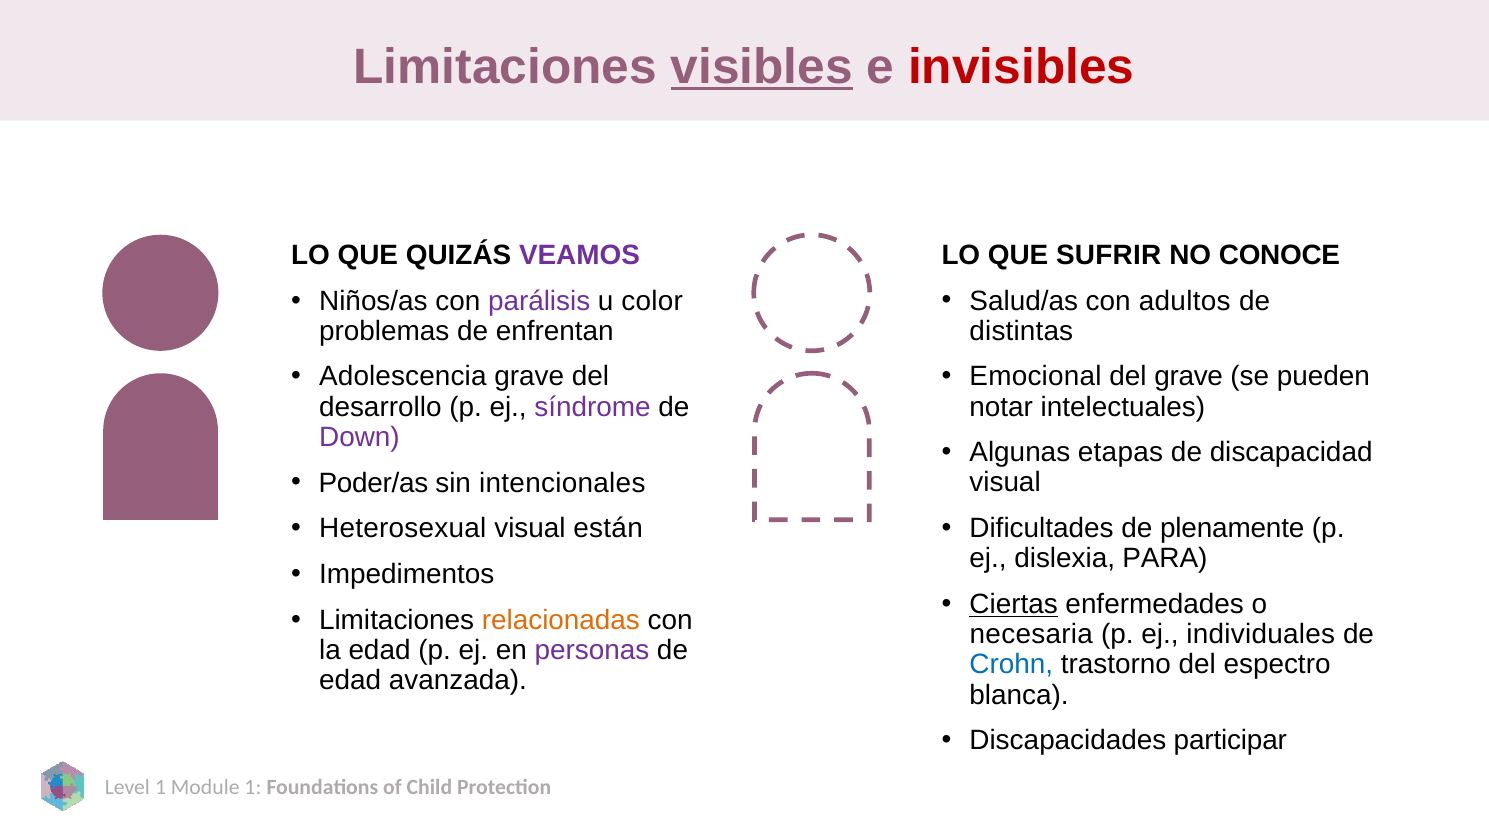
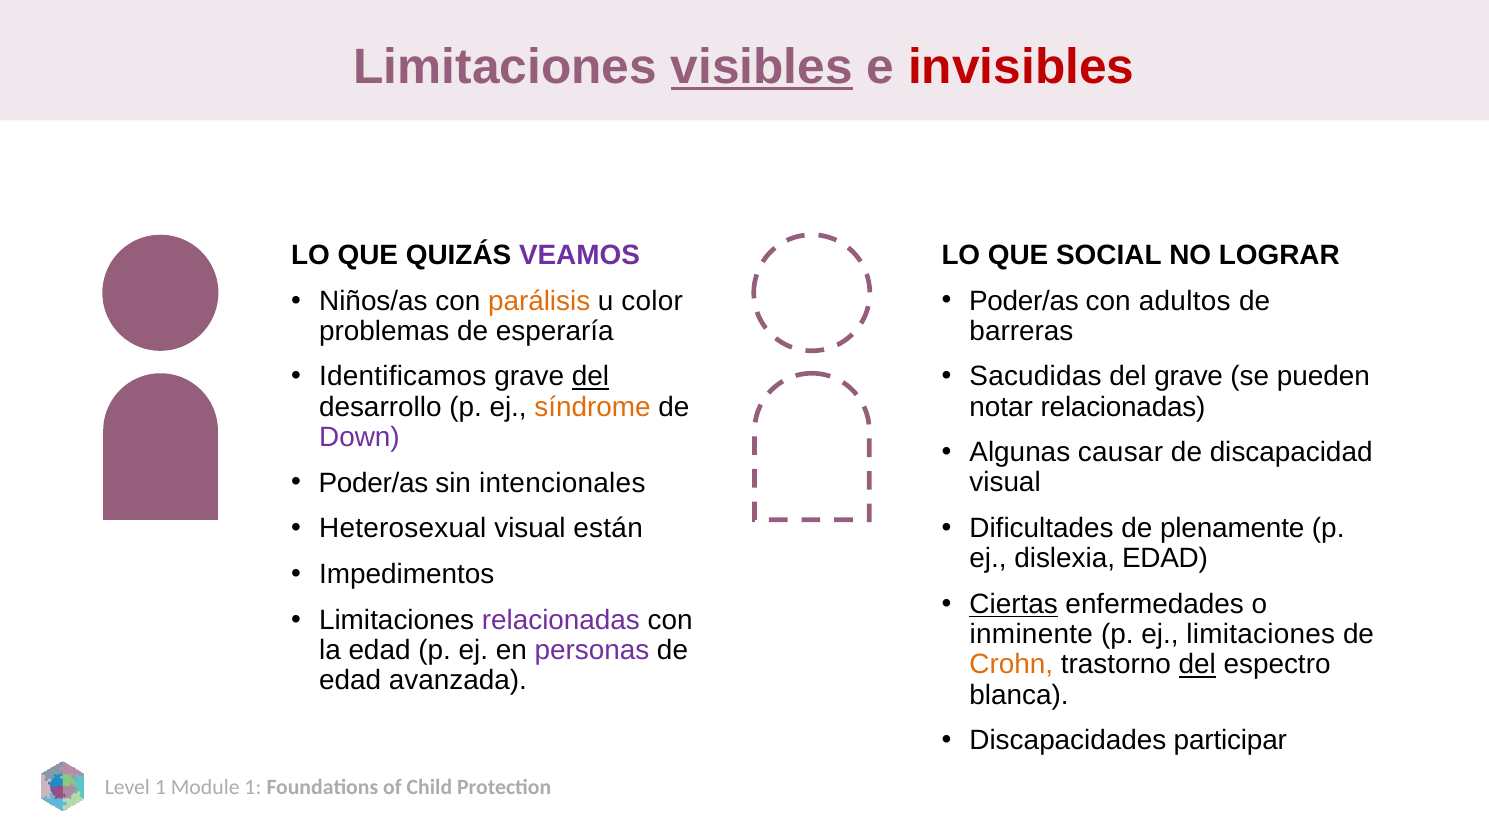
SUFRIR: SUFRIR -> SOCIAL (1109, 255)
CONOCE: CONOCE -> LOGRAR (1279, 255)
parálisis colour: purple -> orange (539, 301)
Salud/as: Salud/as -> Poder/as (1024, 301)
distintas: distintas -> barreras (1021, 331)
enfrentan: enfrentan -> esperaría (555, 331)
Adolescencia: Adolescencia -> Identificamos (403, 377)
del underline: none -> present (590, 377)
Emocional: Emocional -> Sacudidas (1035, 377)
notar intelectuales: intelectuales -> relacionadas (1123, 407)
síndrome colour: purple -> orange (593, 407)
etapas: etapas -> causar (1121, 452)
dislexia PARA: PARA -> EDAD (1165, 558)
relacionadas colour: orange -> purple (561, 620)
necesaria: necesaria -> inminente (1031, 634)
ej individuales: individuales -> limitaciones (1261, 634)
Crohn colour: blue -> orange (1011, 664)
del underline: none -> present (1197, 664)
